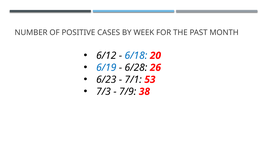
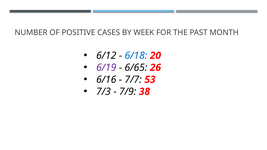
6/19 colour: blue -> purple (106, 68)
6/28: 6/28 -> 6/65 (136, 68)
6/23: 6/23 -> 6/16 (106, 80)
7/1: 7/1 -> 7/7 (133, 80)
